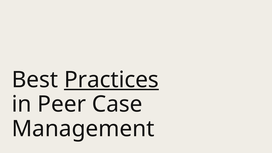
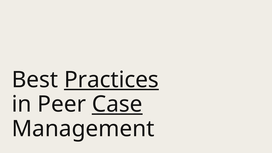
Case underline: none -> present (117, 104)
